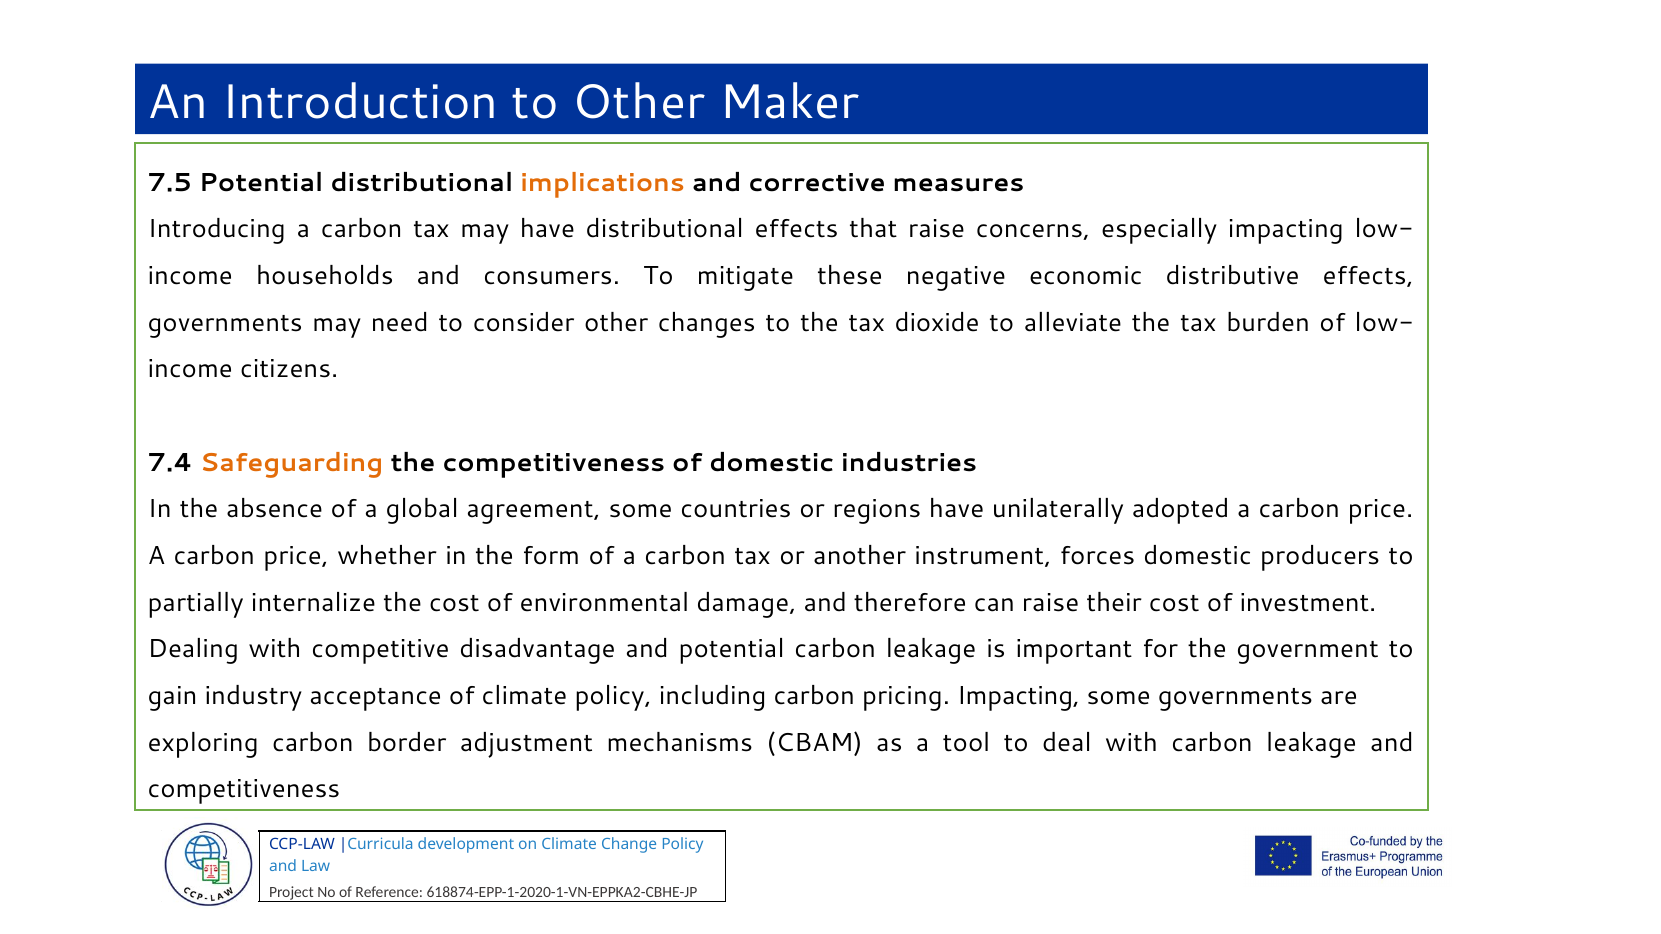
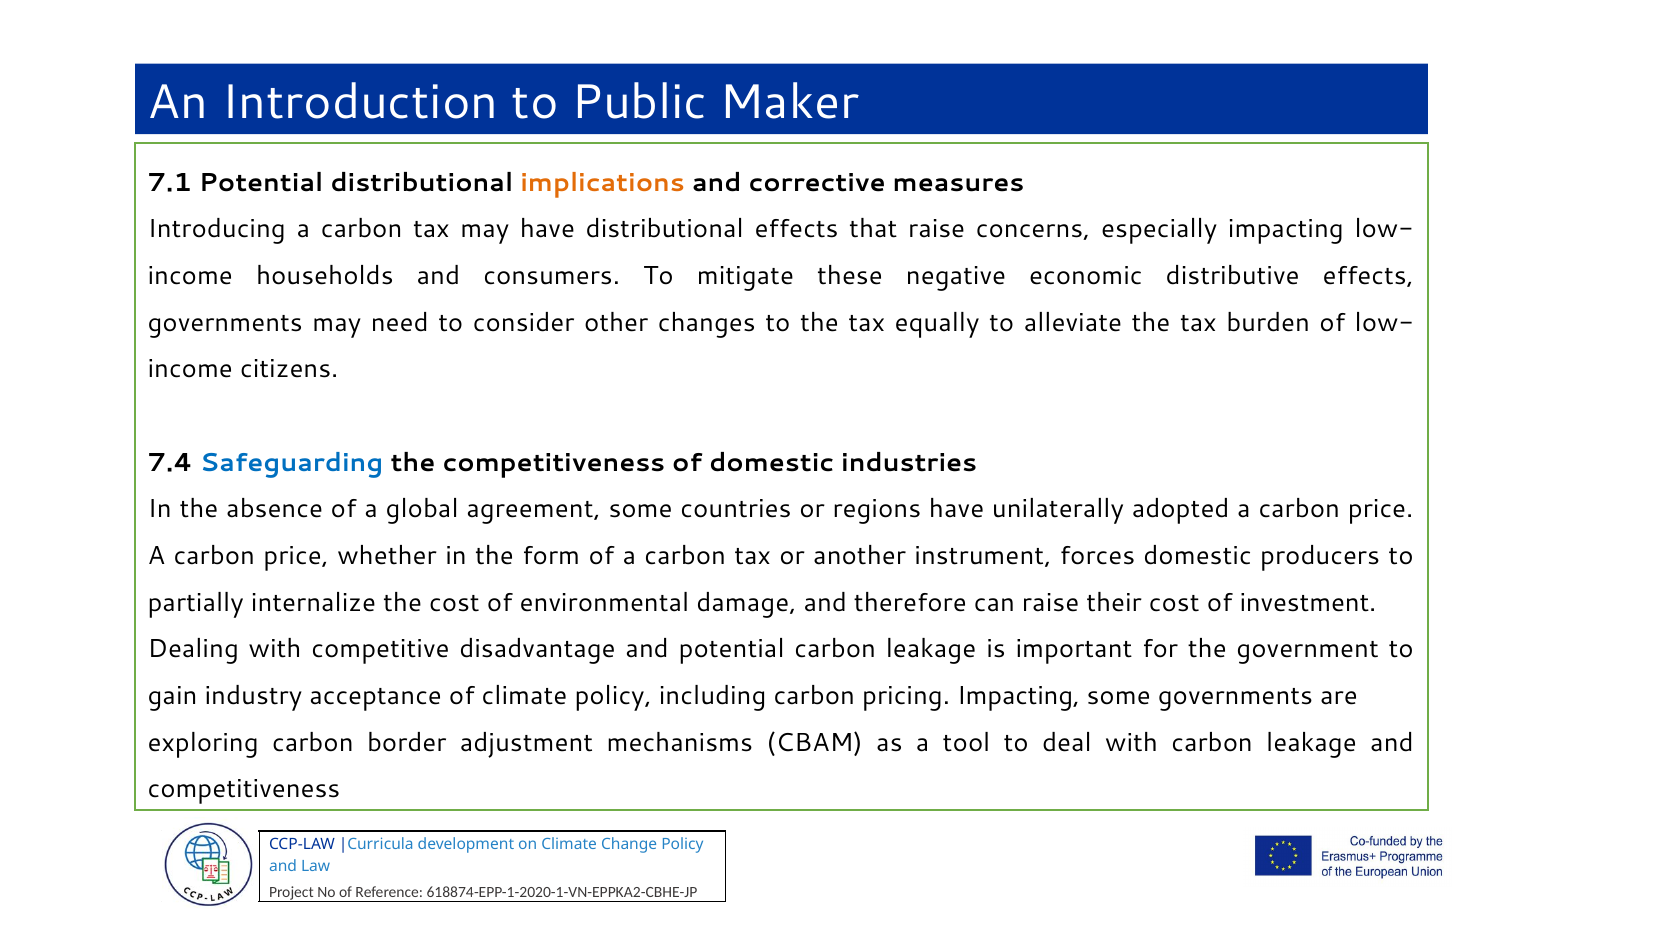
to Other: Other -> Public (639, 102)
7.5: 7.5 -> 7.1 (170, 183)
dioxide: dioxide -> equally (937, 323)
Safeguarding colour: orange -> blue (292, 463)
